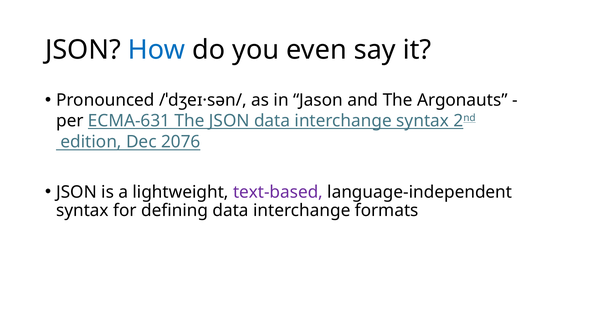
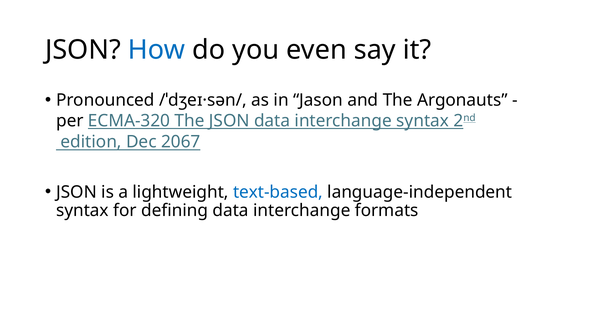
ECMA-631: ECMA-631 -> ECMA-320 (129, 120)
2076: 2076 -> 2067 (181, 142)
text-based colour: purple -> blue (278, 192)
